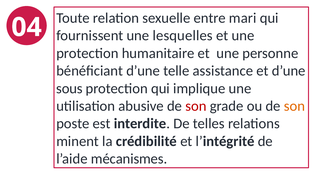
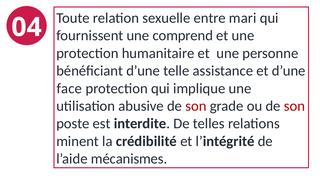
lesquelles: lesquelles -> comprend (183, 36)
sous: sous -> face (69, 88)
son colour: orange -> red (294, 106)
